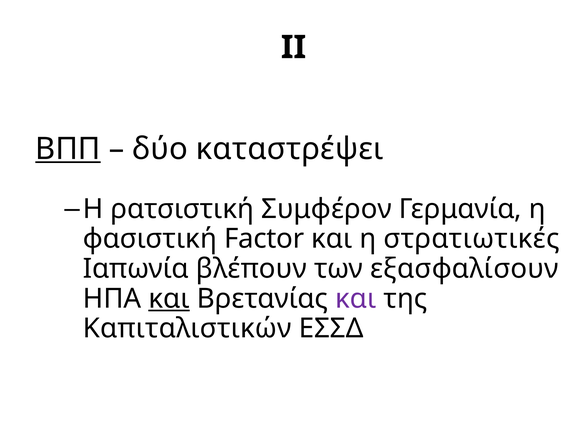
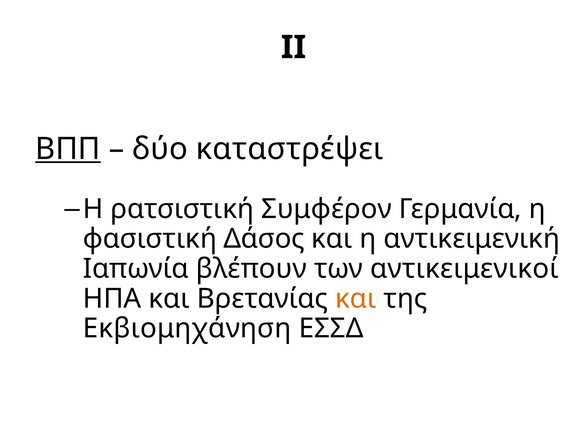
Factor: Factor -> Δάσος (264, 239)
στρατιωτικές: στρατιωτικές -> αντικειμενική (472, 239)
εξασφαλίσουν: εξασφαλίσουν -> αντικειμενικοί (464, 269)
και underline: present -> none (169, 299)
και colour: purple -> orange (356, 299)
Καπιταλιστικών: Καπιταλιστικών -> Εκβιομηχάνηση (187, 329)
